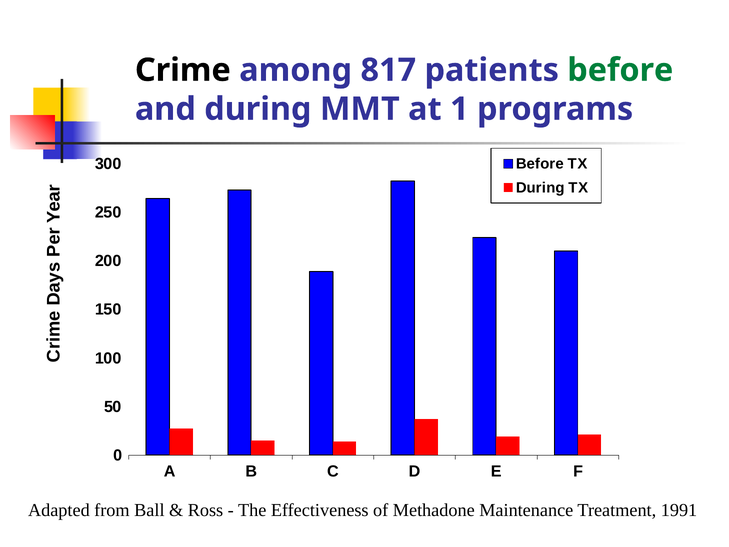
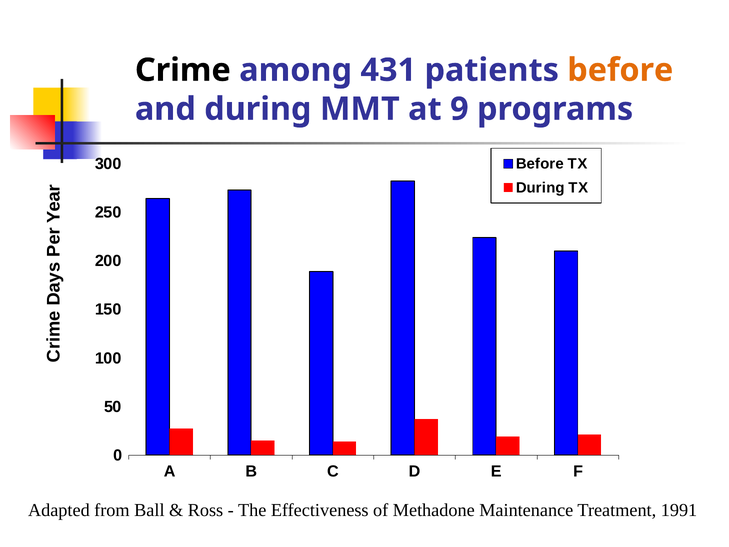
817: 817 -> 431 (388, 70)
before colour: green -> orange (620, 70)
1: 1 -> 9 (459, 109)
